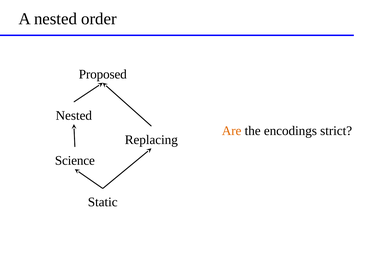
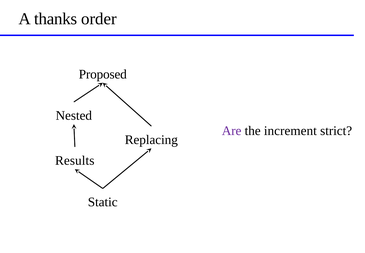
A nested: nested -> thanks (56, 19)
Are colour: orange -> purple (232, 131)
encodings: encodings -> increment (290, 131)
Science: Science -> Results (75, 160)
